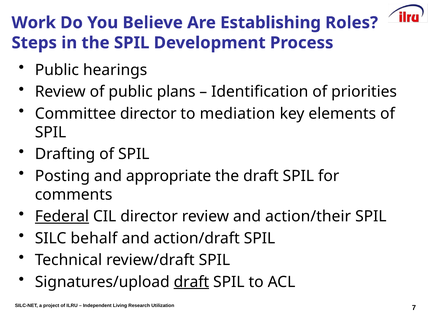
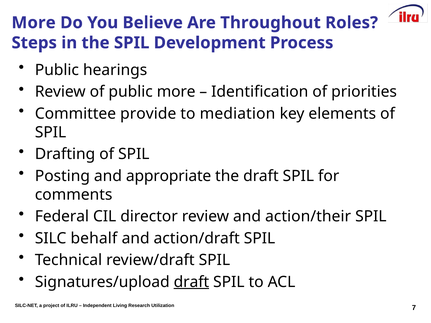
Work: Work -> More (34, 23)
Establishing: Establishing -> Throughout (270, 23)
public plans: plans -> more (176, 92)
Committee director: director -> provide (148, 114)
Federal underline: present -> none (62, 217)
